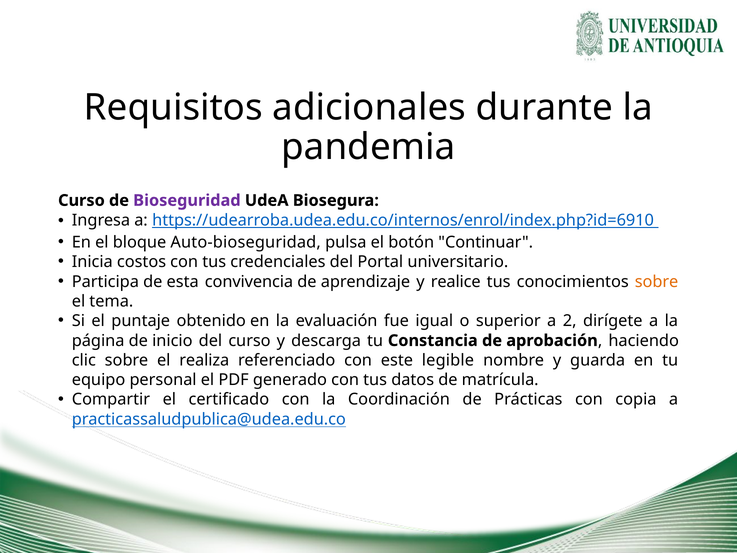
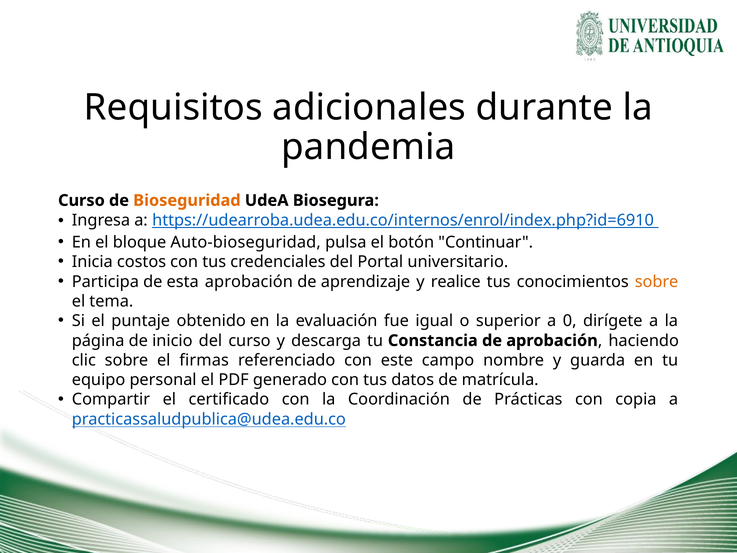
Bioseguridad colour: purple -> orange (187, 200)
esta convivencia: convivencia -> aprobación (249, 282)
2: 2 -> 0 (570, 321)
realiza: realiza -> firmas (204, 360)
legible: legible -> campo (448, 360)
